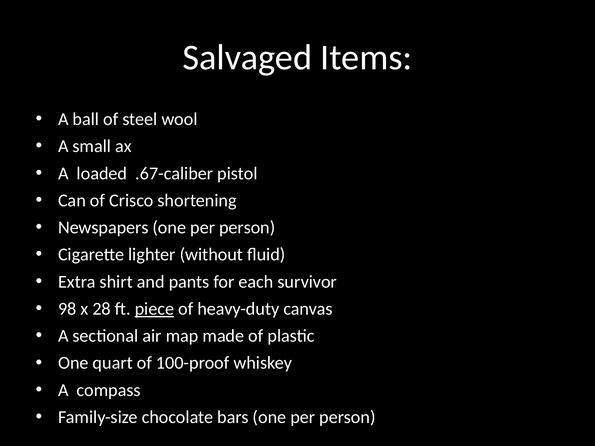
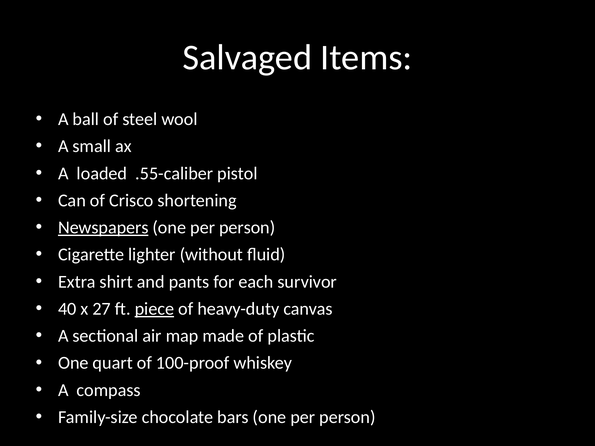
.67-caliber: .67-caliber -> .55-caliber (174, 173)
Newspapers underline: none -> present (103, 228)
98: 98 -> 40 (67, 309)
28: 28 -> 27 (102, 309)
